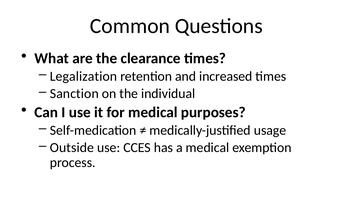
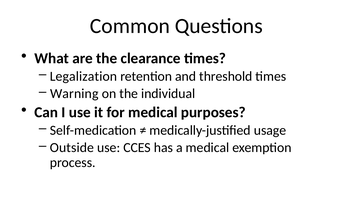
increased: increased -> threshold (226, 76)
Sanction: Sanction -> Warning (74, 94)
